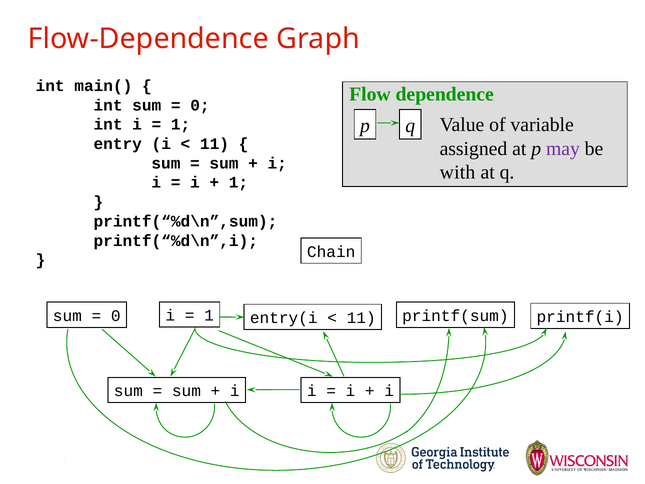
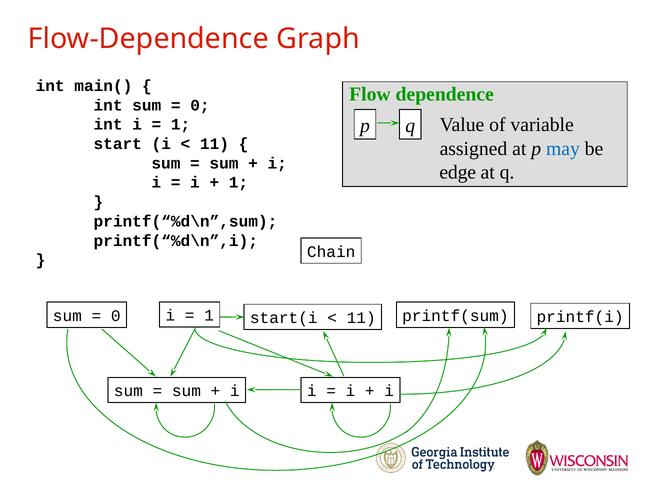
entry: entry -> start (118, 144)
may colour: purple -> blue (563, 149)
with: with -> edge (458, 172)
entry(i: entry(i -> start(i (284, 318)
